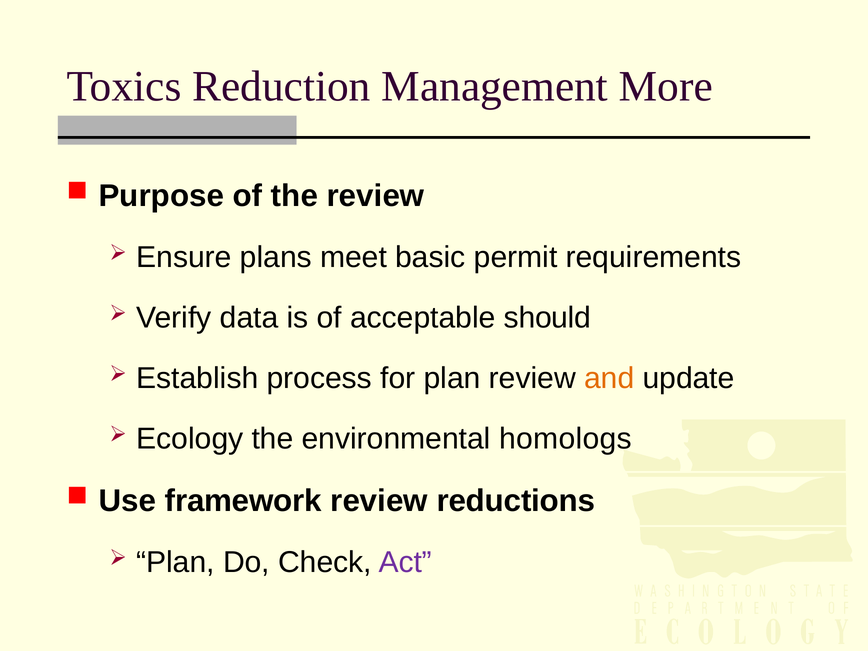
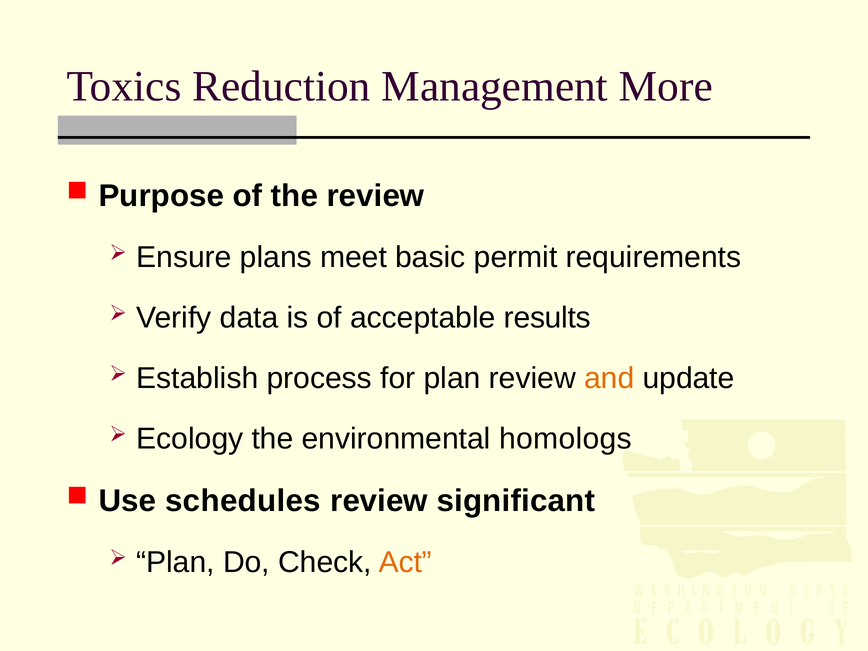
should: should -> results (547, 318)
framework: framework -> schedules (243, 501)
reductions: reductions -> significant (516, 501)
Act colour: purple -> orange (405, 562)
